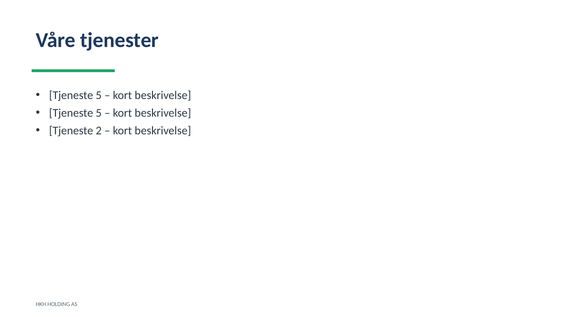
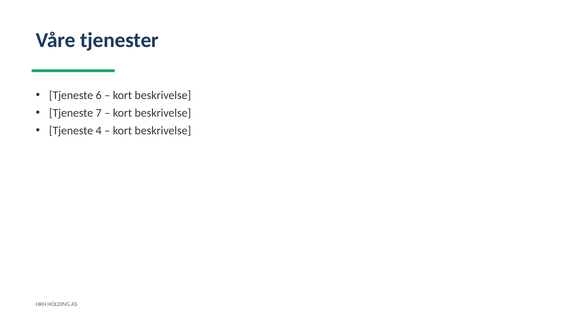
5: 5 -> 6 (99, 95)
5: 5 -> 7 (99, 113)
2: 2 -> 4 (99, 131)
